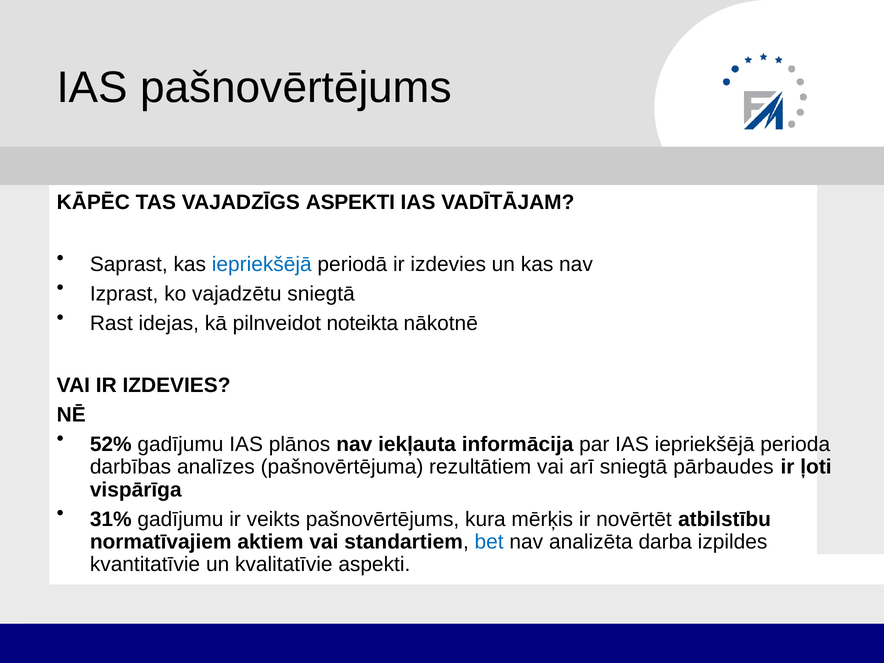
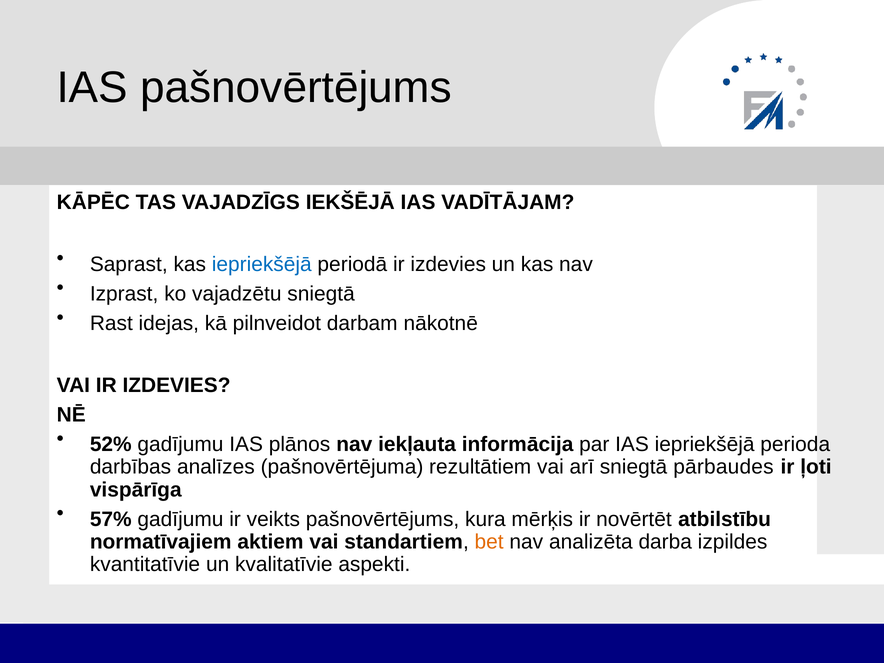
VAJADZĪGS ASPEKTI: ASPEKTI -> IEKŠĒJĀ (350, 203)
noteikta: noteikta -> darbam (362, 324)
31%: 31% -> 57% (111, 519)
bet colour: blue -> orange (489, 542)
